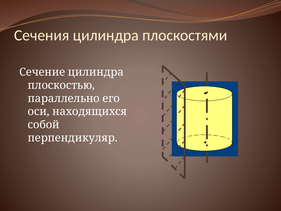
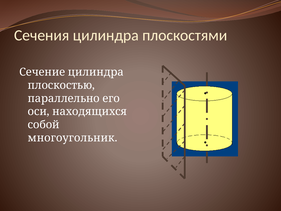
перпендикуляр: перпендикуляр -> многоугольник (73, 138)
